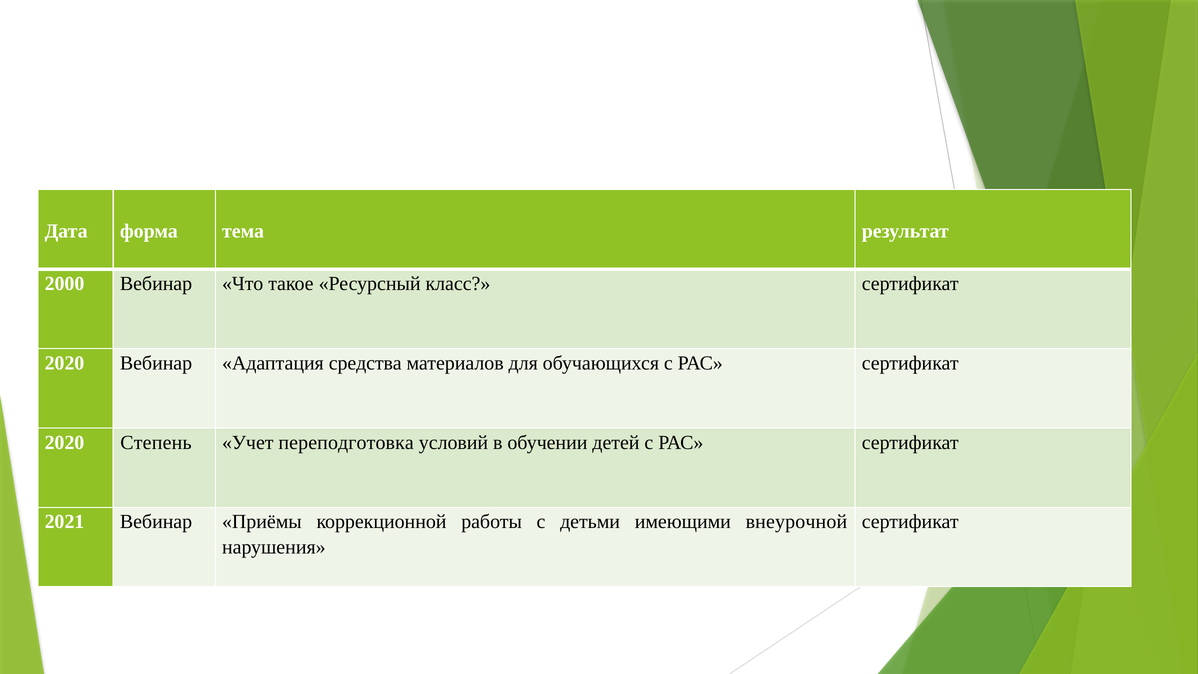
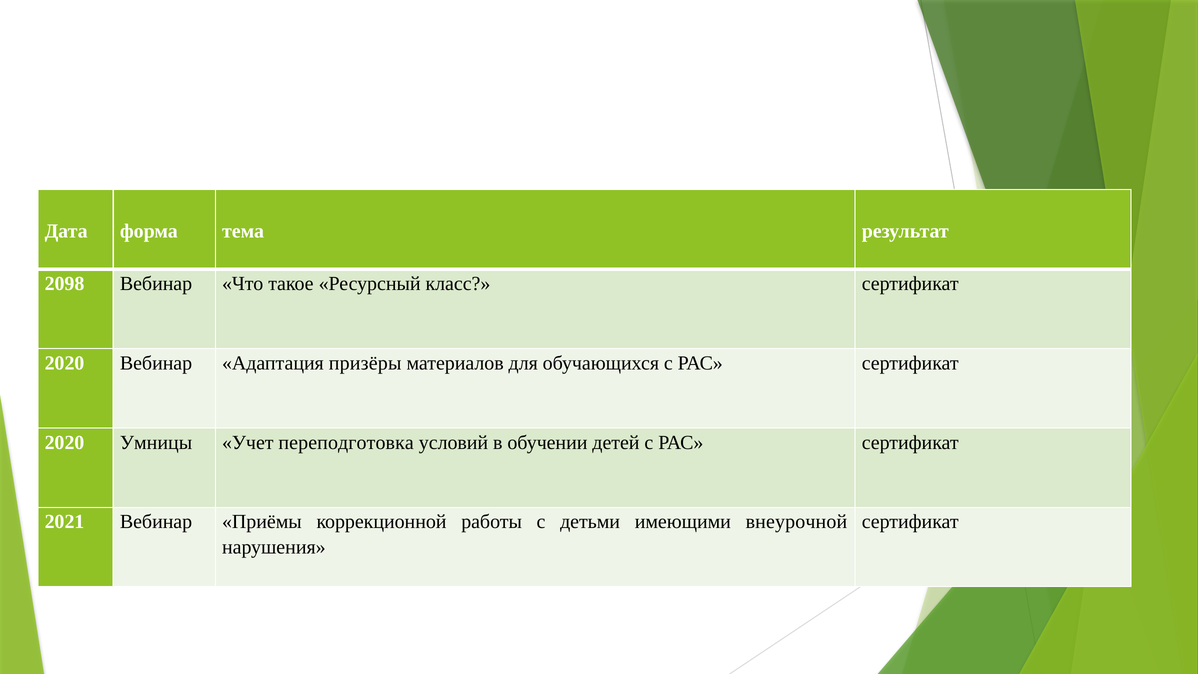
2000: 2000 -> 2098 (65, 284)
средства: средства -> призёры (365, 363)
Степень: Степень -> Умницы (156, 442)
